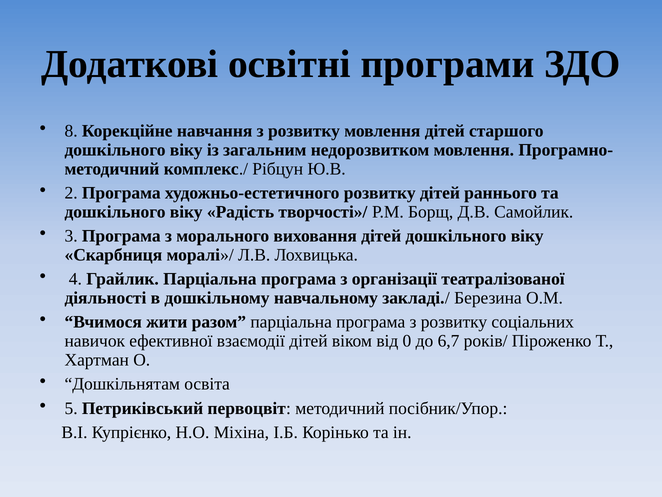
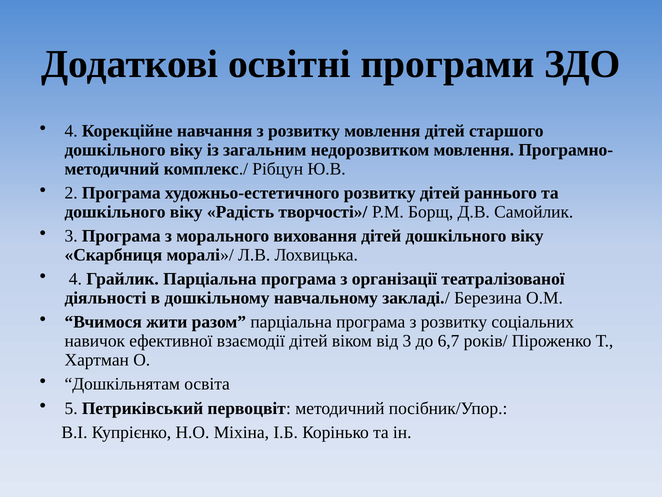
8: 8 -> 4 (71, 131)
від 0: 0 -> 3 (407, 341)
